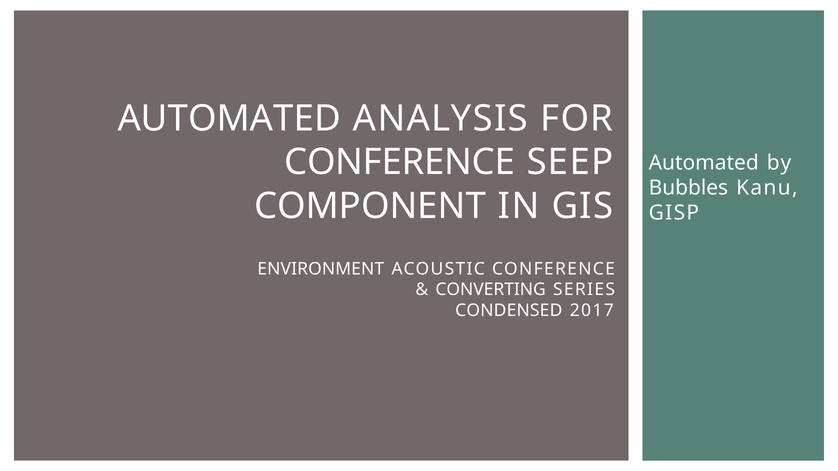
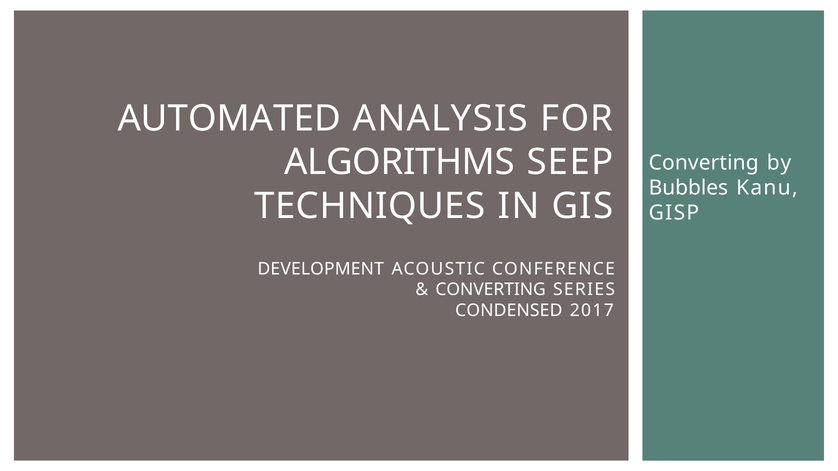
CONFERENCE: CONFERENCE -> ALGORITHMS (400, 163)
Automated: Automated -> Converting (704, 163)
COMPONENT: COMPONENT -> TECHNIQUES (370, 207)
ENVIRONMENT: ENVIRONMENT -> DEVELOPMENT (321, 269)
